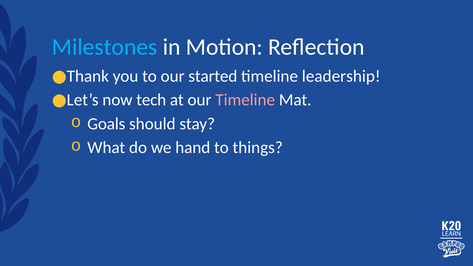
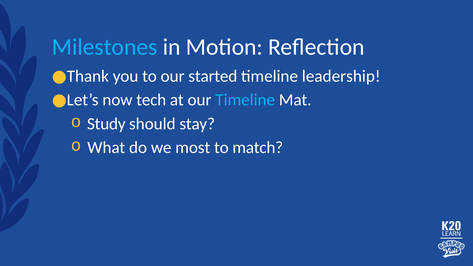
Timeline colour: pink -> light blue (245, 100)
Goals: Goals -> Study (106, 124)
hand: hand -> most (193, 148)
things: things -> match (258, 148)
